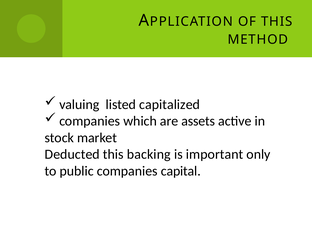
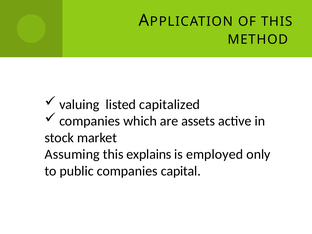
Deducted: Deducted -> Assuming (72, 154)
backing: backing -> explains (149, 154)
important: important -> employed (215, 154)
